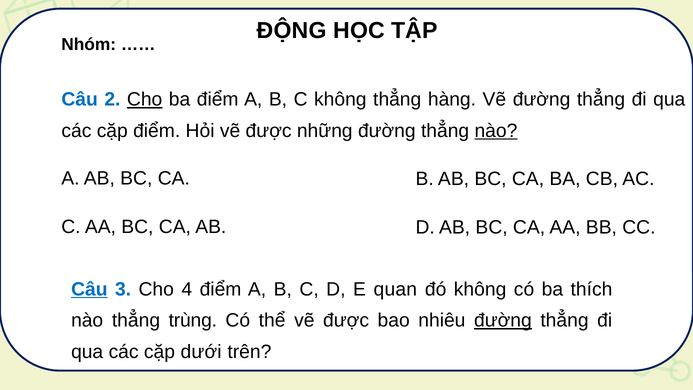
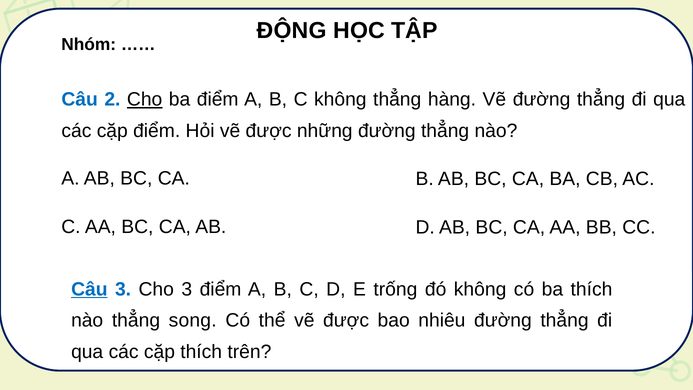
nào underline: present -> none (496, 131)
Cho 4: 4 -> 3 (187, 289)
quan: quan -> trống (395, 289)
trùng: trùng -> song (193, 320)
đường underline: present -> none (503, 320)
cặp dưới: dưới -> thích (201, 352)
